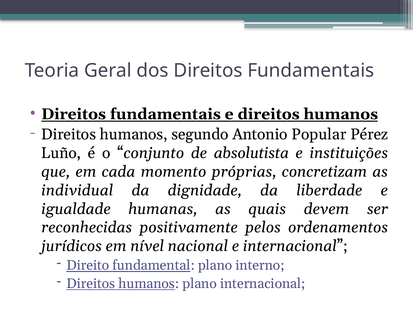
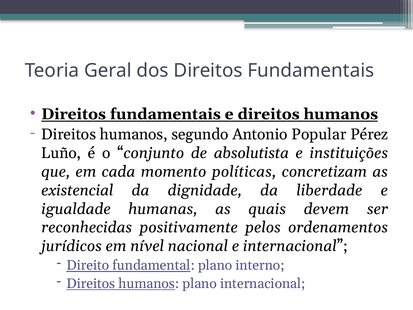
próprias: próprias -> políticas (244, 172)
individual: individual -> existencial (77, 190)
